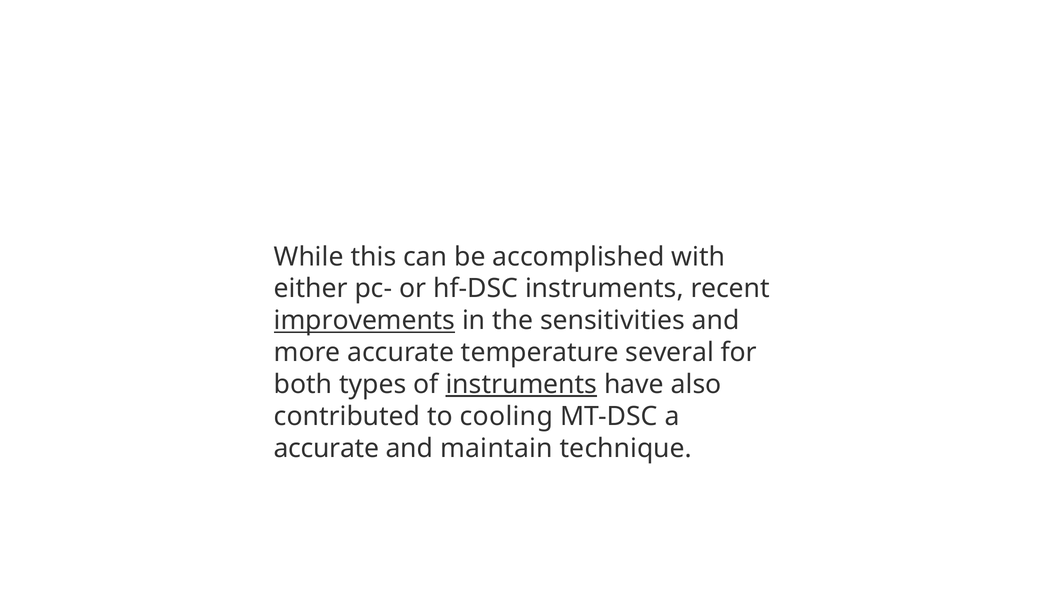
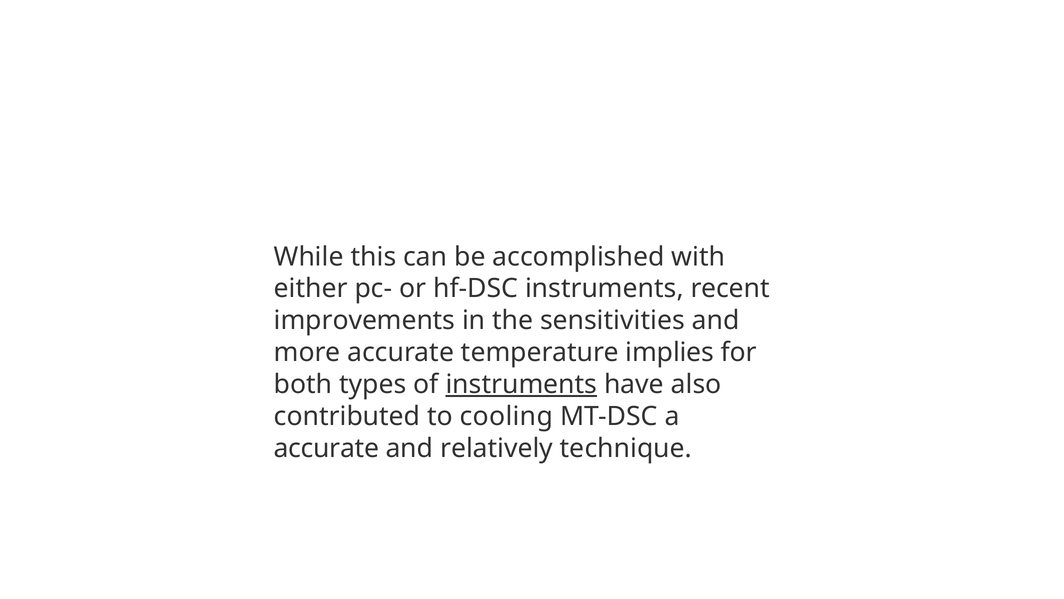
improvements underline: present -> none (365, 320)
several: several -> implies (670, 352)
maintain: maintain -> relatively (497, 448)
